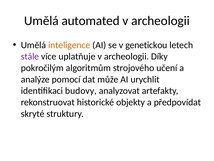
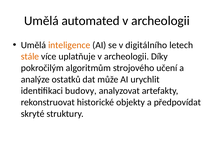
genetickou: genetickou -> digitálního (146, 45)
stále colour: purple -> orange (30, 56)
pomocí: pomocí -> ostatků (66, 79)
